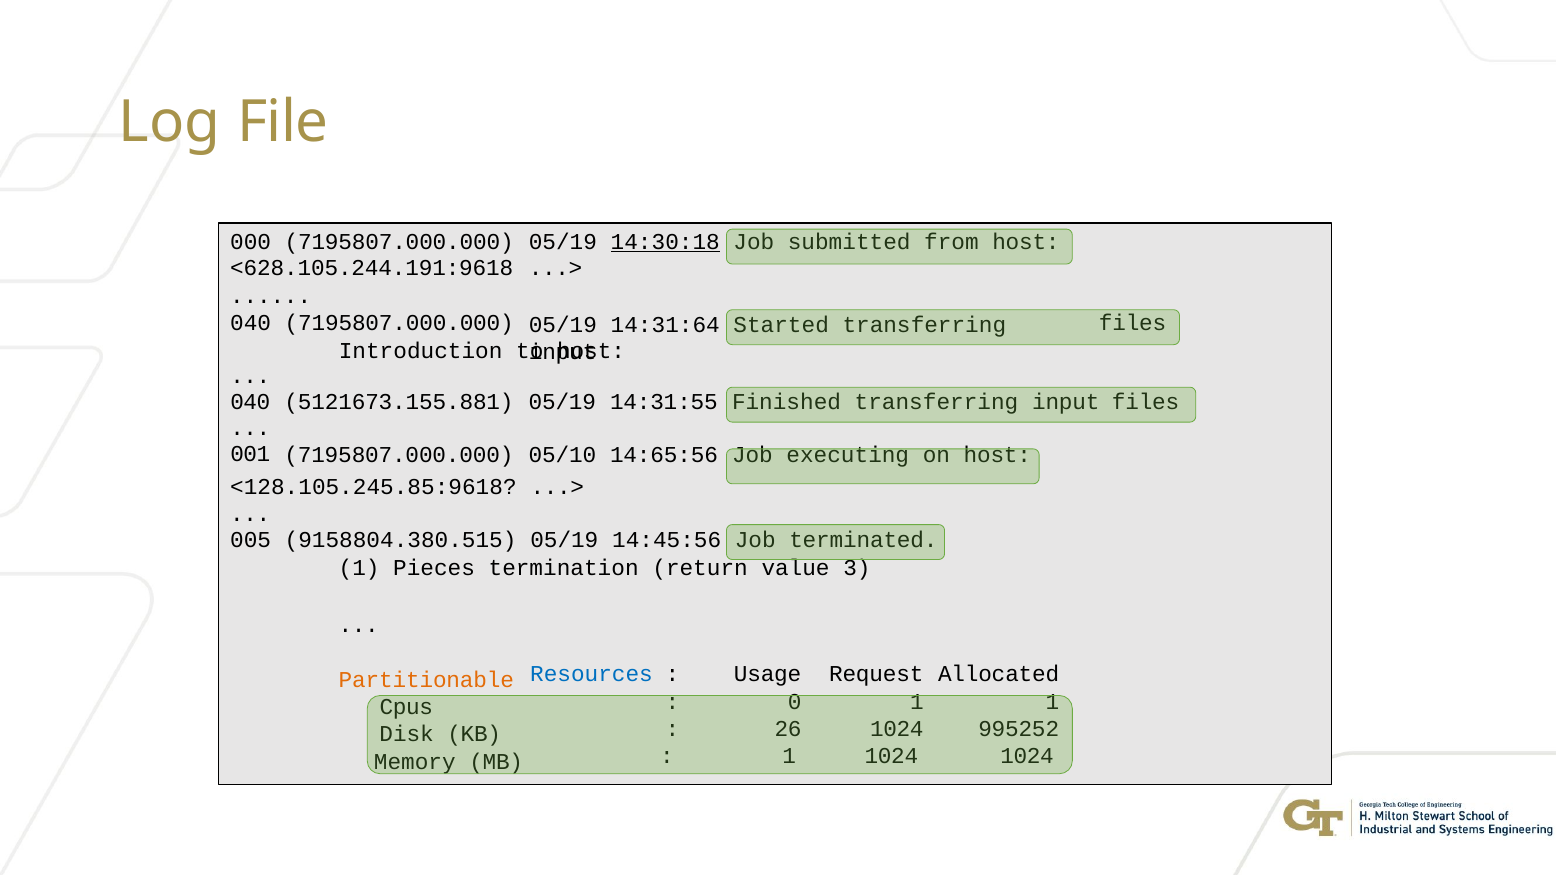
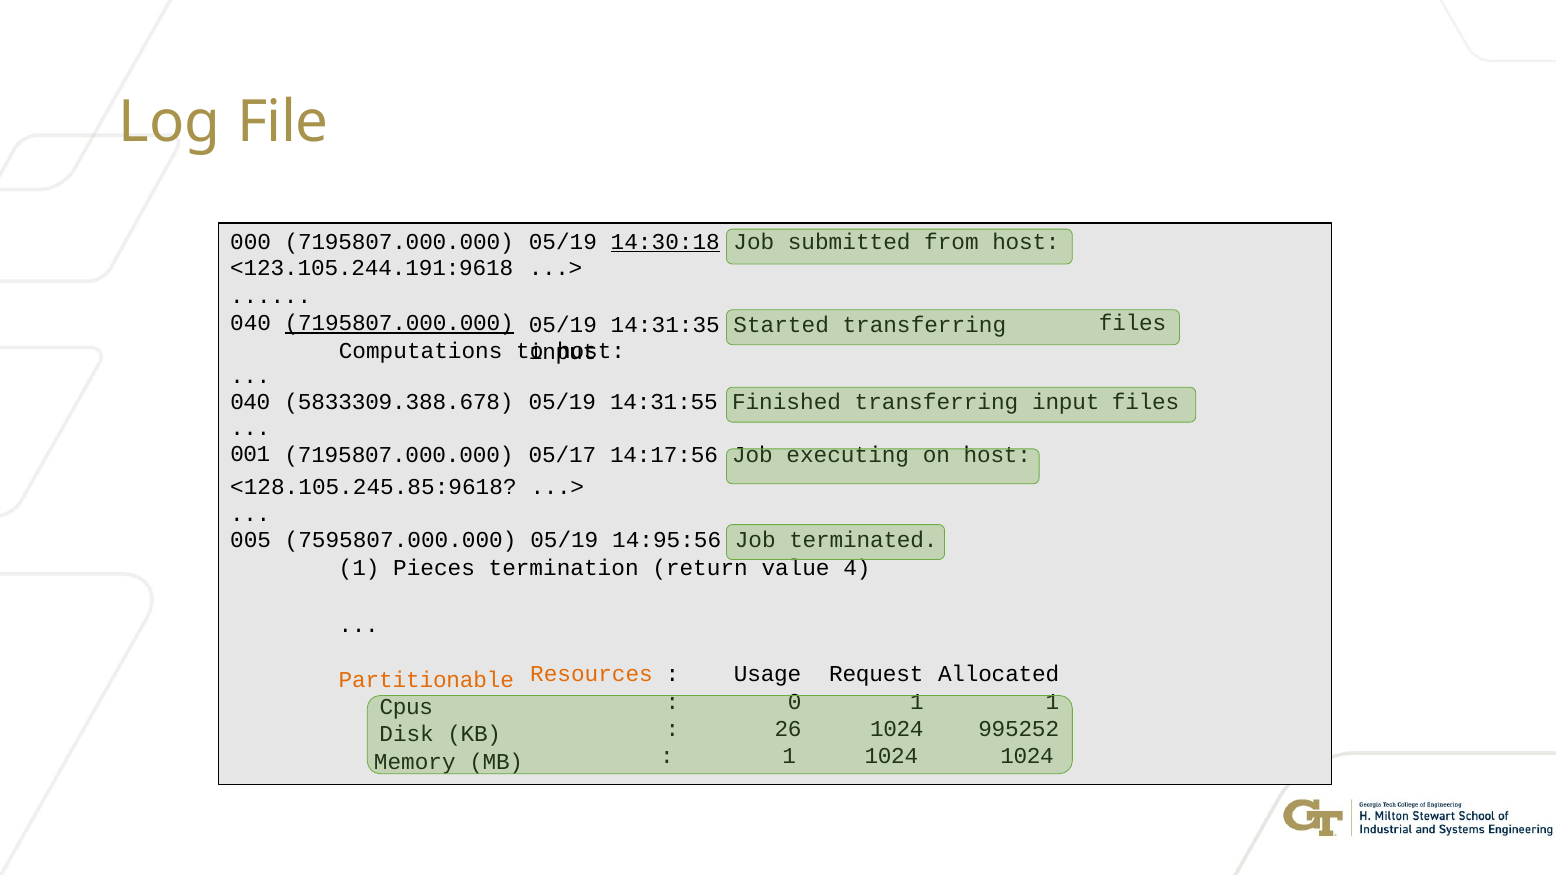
<628.105.244.191:9618: <628.105.244.191:9618 -> <123.105.244.191:9618 (372, 268)
7195807.000.000 underline: none -> present (399, 323)
14:31:64: 14:31:64 -> 14:31:35 (665, 325)
Introduction: Introduction -> Computations (421, 351)
5121673.155.881: 5121673.155.881 -> 5833309.388.678 (399, 402)
05/10: 05/10 -> 05/17 (562, 456)
14:65:56: 14:65:56 -> 14:17:56 (664, 456)
9158804.380.515: 9158804.380.515 -> 7595807.000.000 (401, 541)
14:45:56: 14:45:56 -> 14:95:56 (667, 541)
3: 3 -> 4 (857, 568)
Resources colour: blue -> orange (592, 675)
